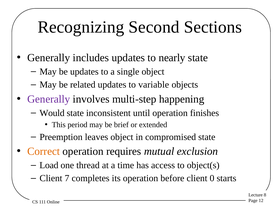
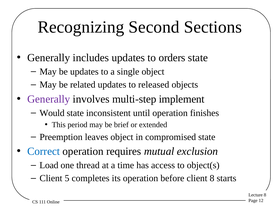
nearly: nearly -> orders (172, 58)
variable: variable -> released (154, 85)
happening: happening -> implement (182, 99)
Correct colour: orange -> blue (44, 151)
7: 7 -> 5 (67, 178)
client 0: 0 -> 8 (212, 178)
